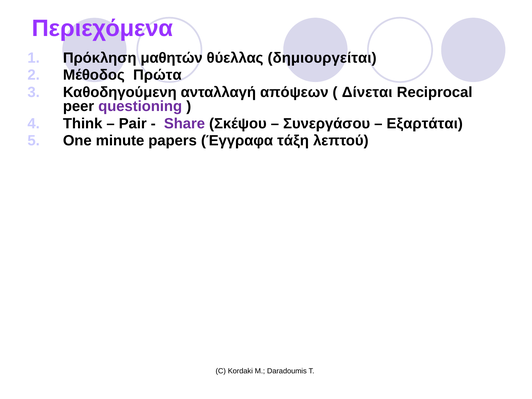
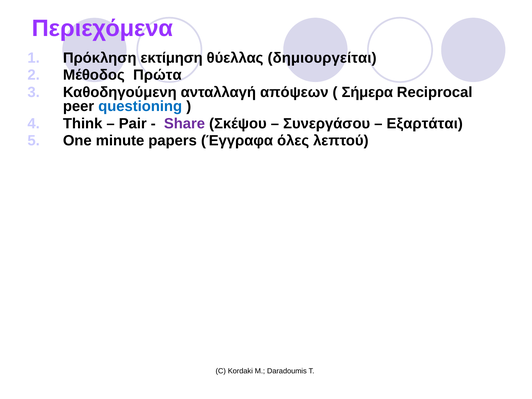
μαθητών: μαθητών -> εκτίμηση (172, 58)
Δίνεται: Δίνεται -> Σήμερα (367, 92)
questioning colour: purple -> blue (140, 106)
τάξη: τάξη -> όλες (293, 141)
